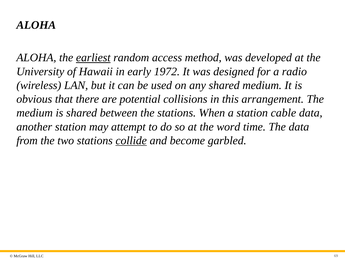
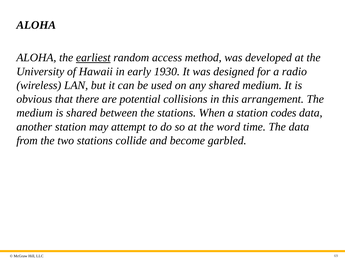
1972: 1972 -> 1930 (167, 71)
cable: cable -> codes (284, 113)
collide underline: present -> none (131, 140)
